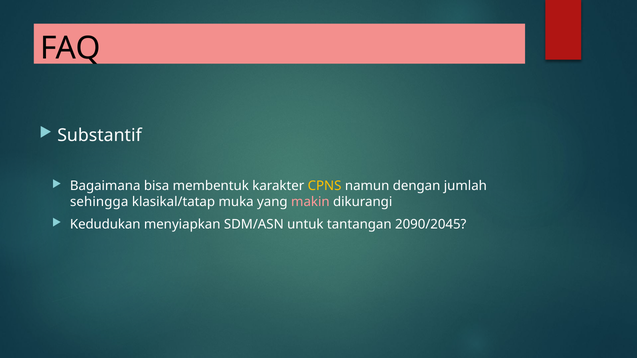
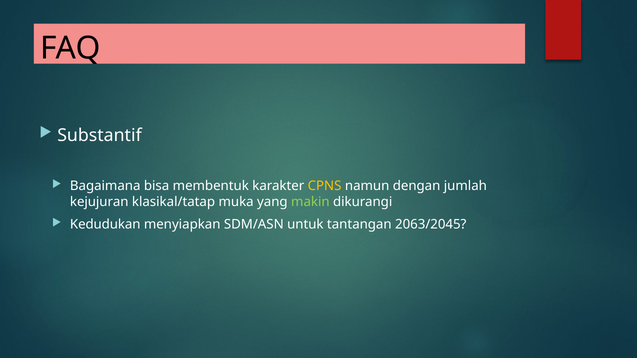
sehingga: sehingga -> kejujuran (99, 202)
makin colour: pink -> light green (310, 202)
2090/2045: 2090/2045 -> 2063/2045 (431, 225)
